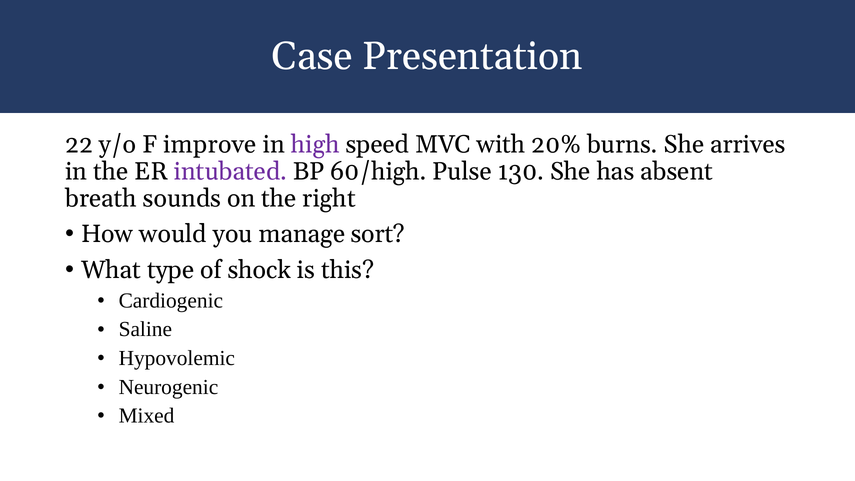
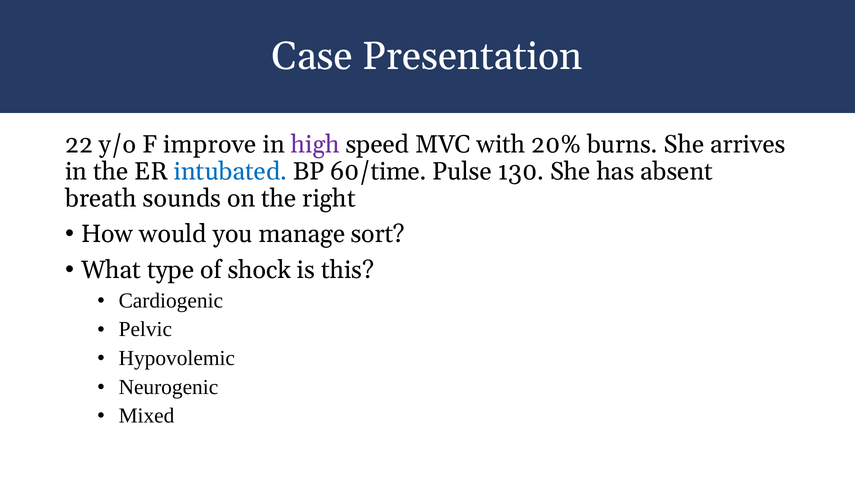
intubated colour: purple -> blue (230, 171)
60/high: 60/high -> 60/time (378, 171)
Saline: Saline -> Pelvic (145, 329)
